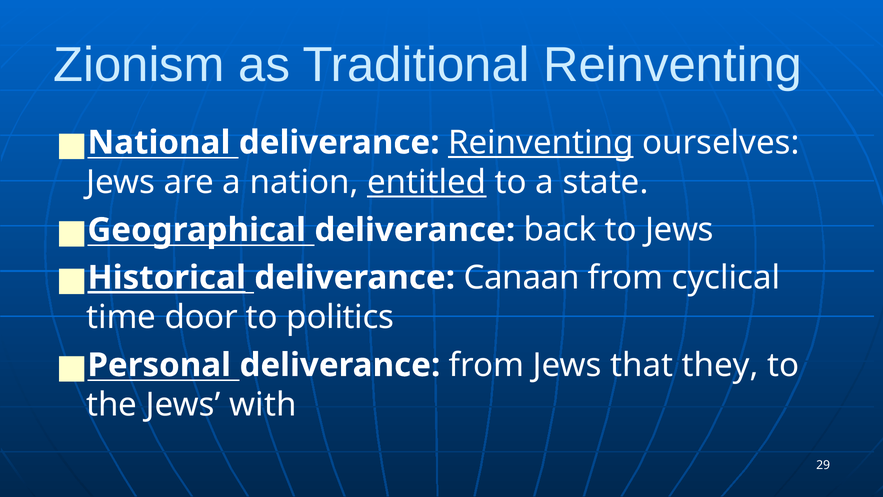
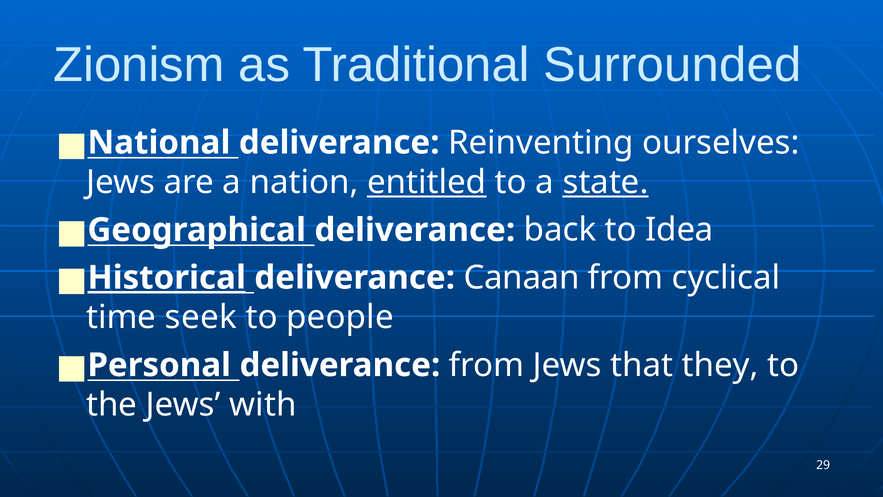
Traditional Reinventing: Reinventing -> Surrounded (673, 65)
Reinventing underline: present -> none (541, 143)
state underline: none -> present (606, 182)
to Jews: Jews -> Idea (680, 230)
door: door -> seek (201, 317)
politics: politics -> people (340, 317)
